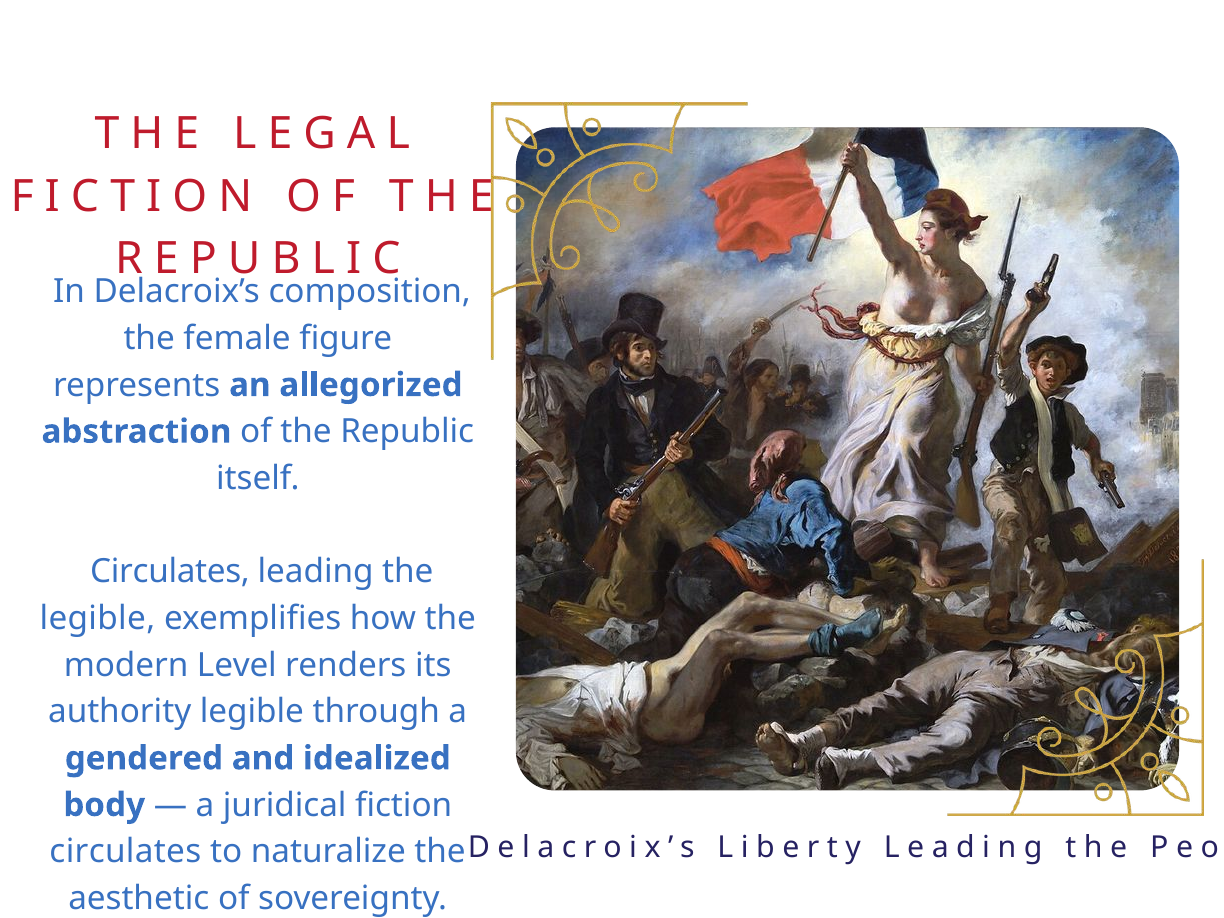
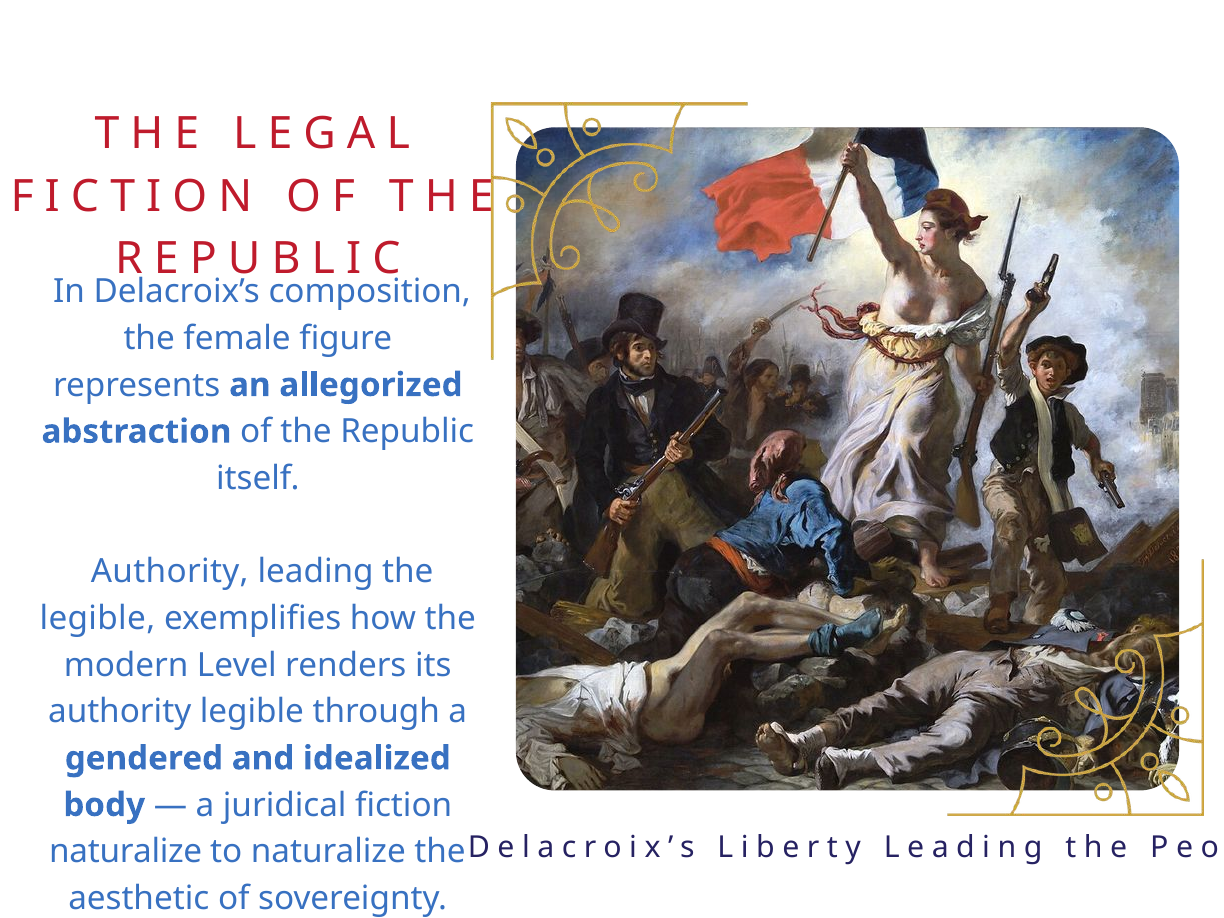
Circulates: Circulates -> Authority (170, 572)
circulates: circulates -> naturalize (126, 852)
